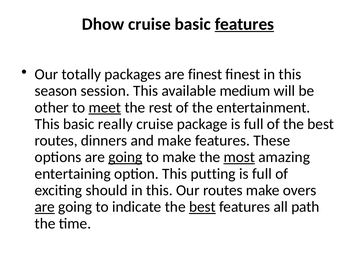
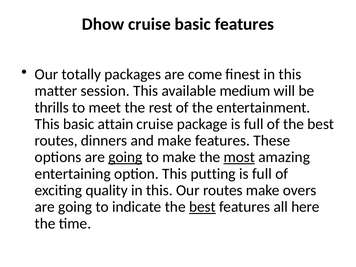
features underline: present -> none (244, 24)
are finest: finest -> come (205, 74)
season: season -> matter (56, 91)
other: other -> thrills (52, 107)
meet underline: present -> none (105, 107)
really: really -> attain (116, 124)
should: should -> quality (107, 190)
are underline: present -> none (45, 207)
path: path -> here (305, 207)
